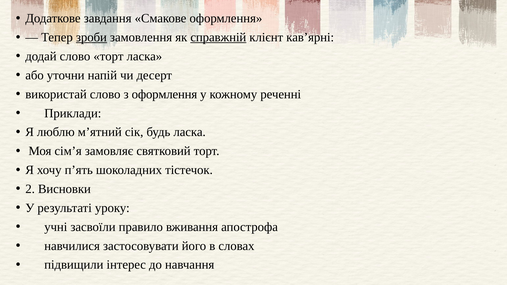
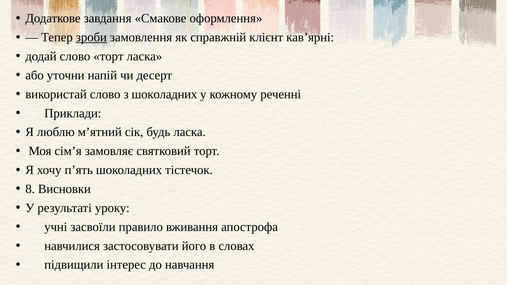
справжній underline: present -> none (218, 37)
з оформлення: оформлення -> шоколадних (164, 94)
2: 2 -> 8 (30, 189)
